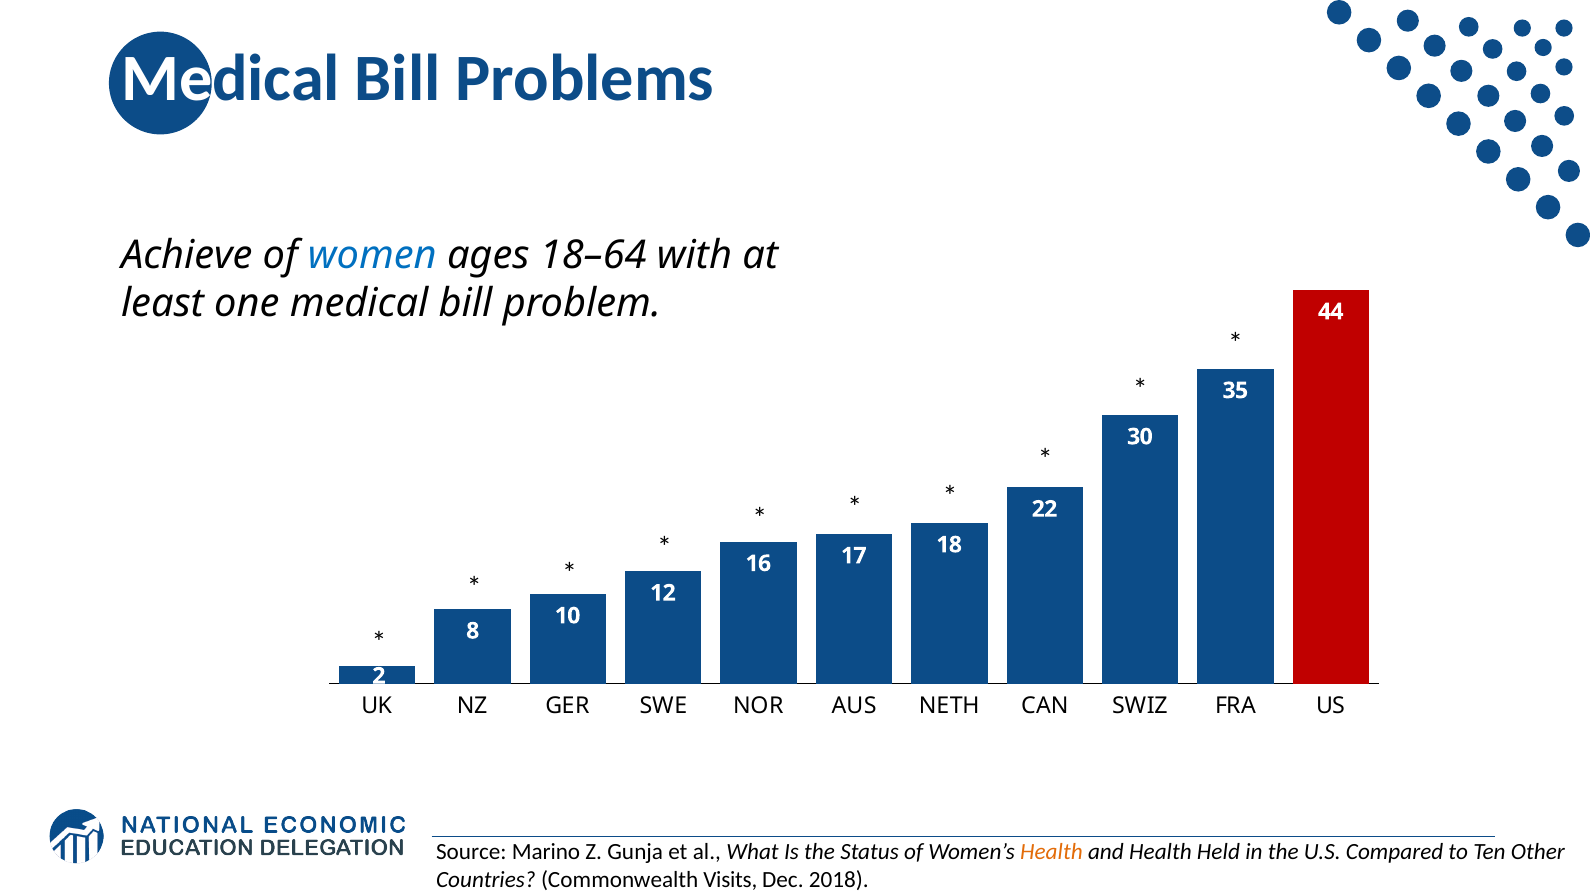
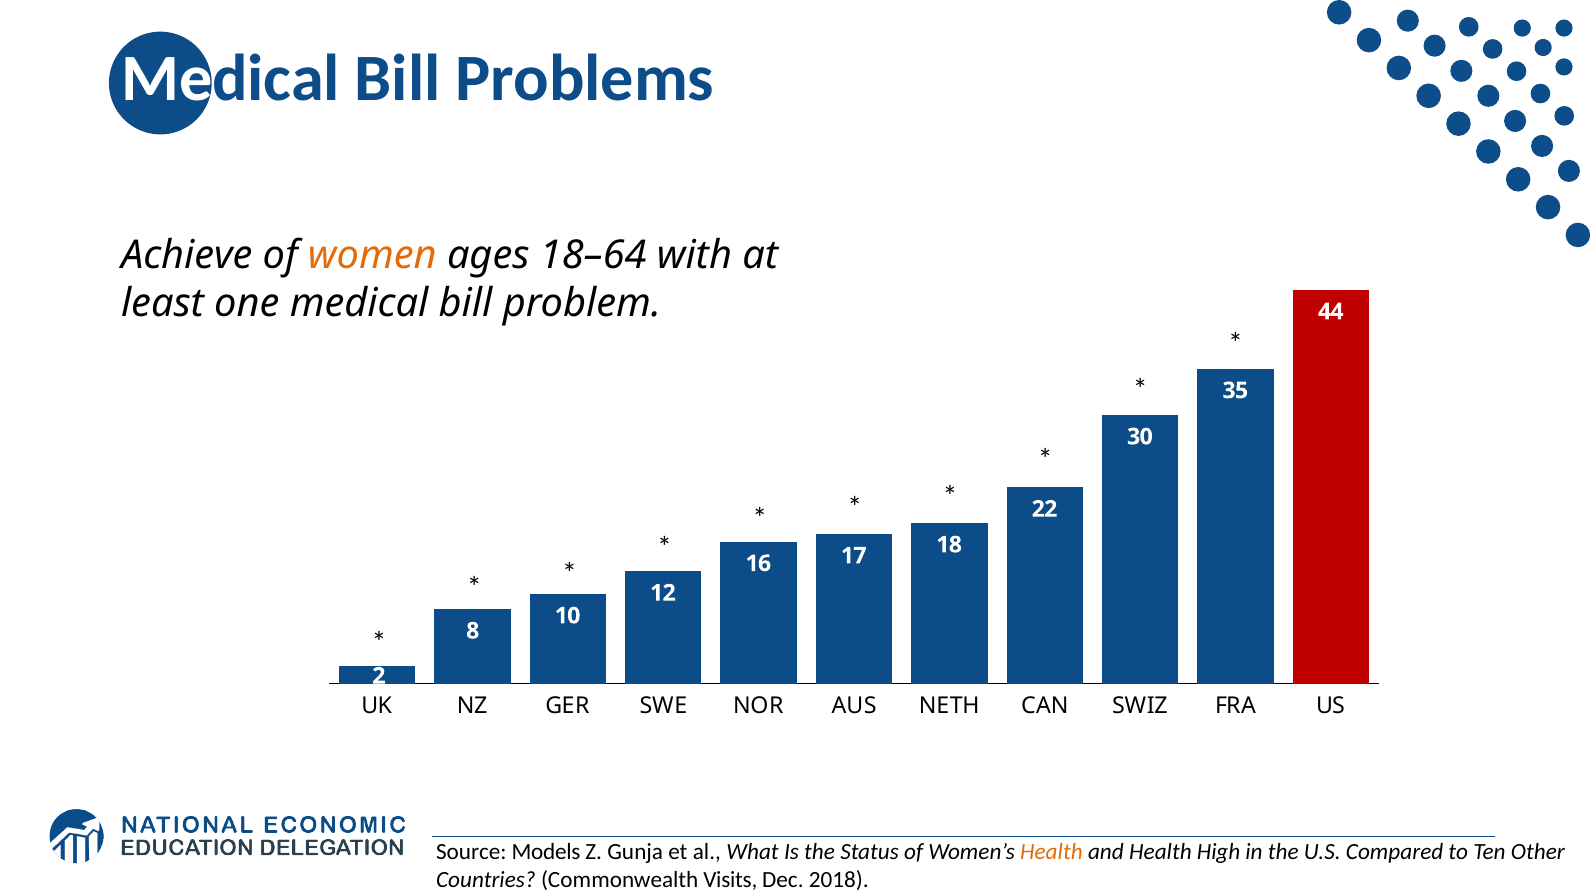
women colour: blue -> orange (372, 255)
Marino: Marino -> Models (546, 852)
Held: Held -> High (1219, 852)
